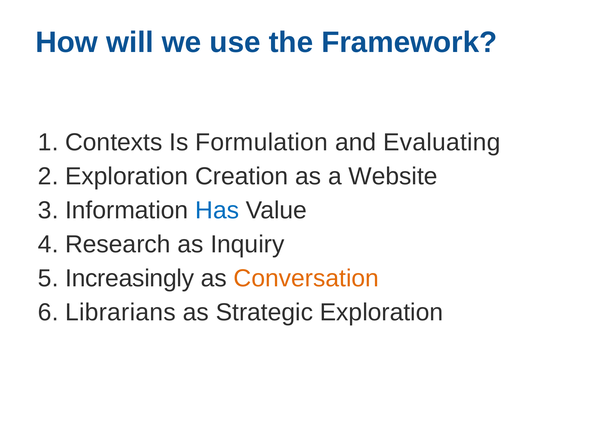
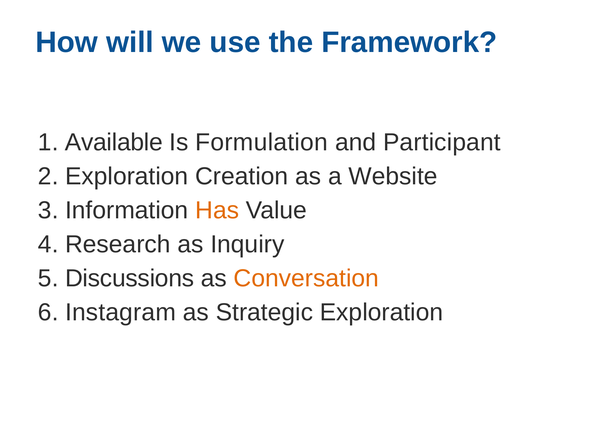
Contexts: Contexts -> Available (114, 142)
Evaluating: Evaluating -> Participant (442, 142)
Has colour: blue -> orange (217, 210)
Increasingly: Increasingly -> Discussions (130, 278)
Librarians: Librarians -> Instagram (121, 312)
